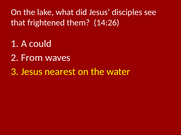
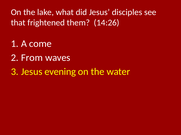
could: could -> come (40, 44)
nearest: nearest -> evening (60, 72)
